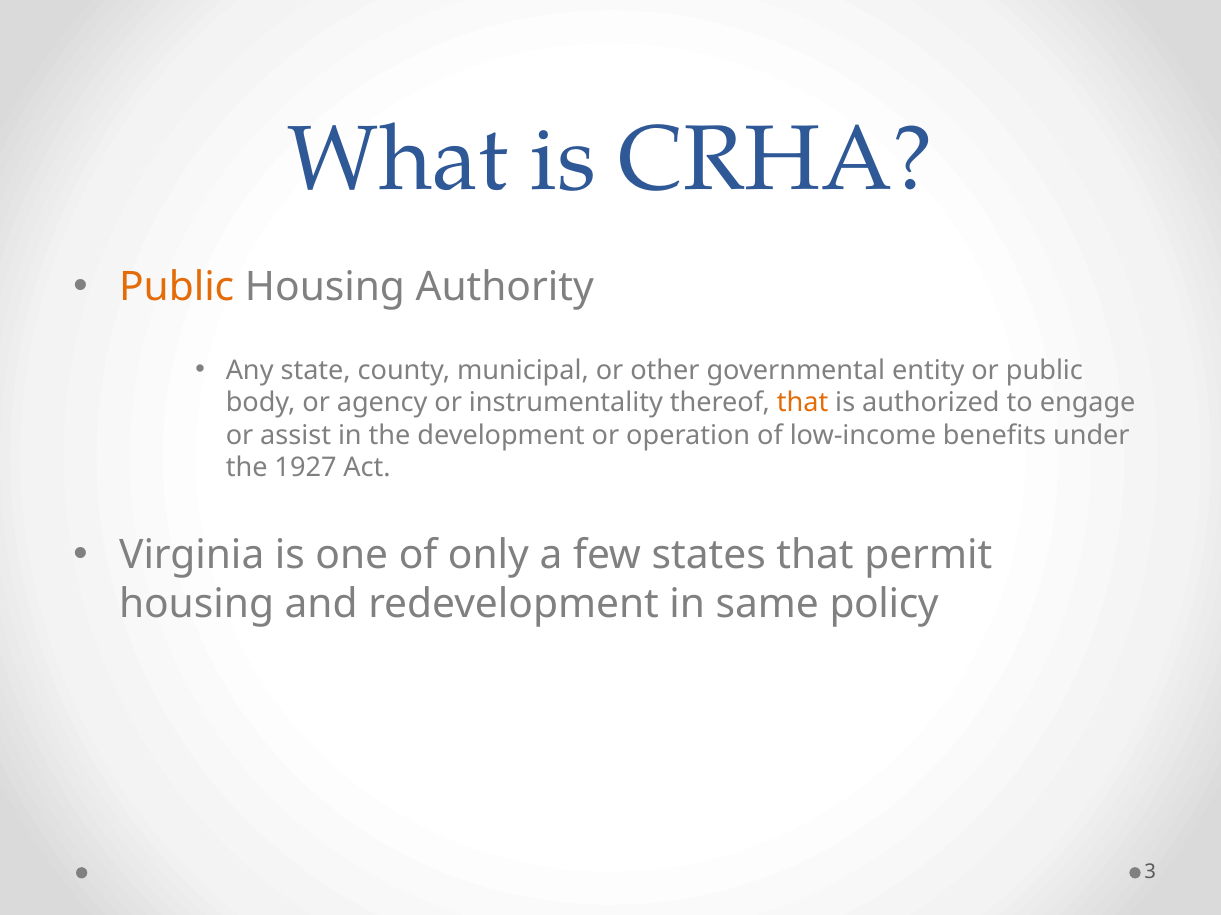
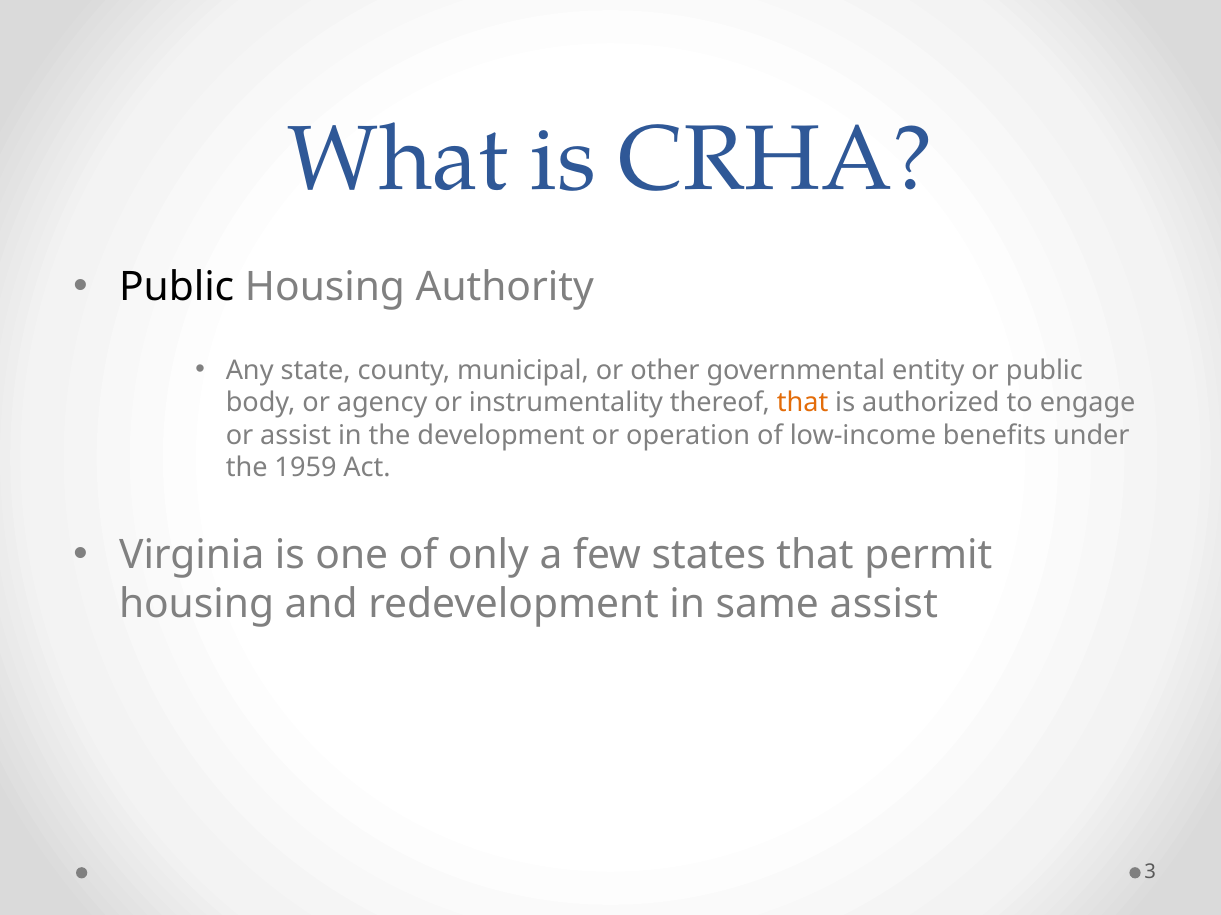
Public colour: orange -> black (177, 288)
1927: 1927 -> 1959 (306, 468)
same policy: policy -> assist (884, 605)
